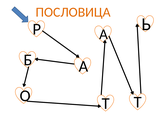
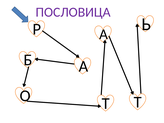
ПОСЛОВИЦА colour: orange -> purple (73, 12)
